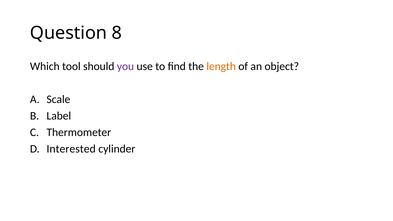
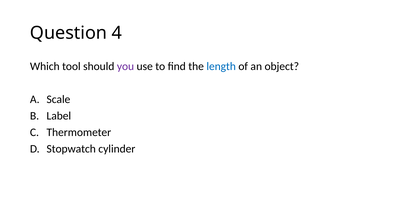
8: 8 -> 4 (117, 33)
length colour: orange -> blue (221, 66)
Interested: Interested -> Stopwatch (71, 149)
